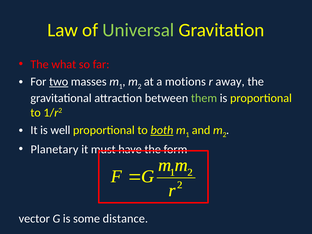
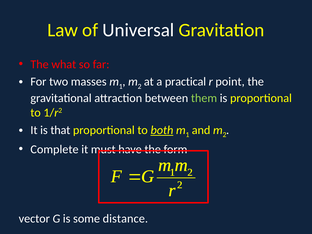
Universal colour: light green -> white (138, 30)
two underline: present -> none (59, 82)
motions: motions -> practical (185, 82)
away: away -> point (230, 82)
well: well -> that (60, 130)
Planetary: Planetary -> Complete (55, 149)
